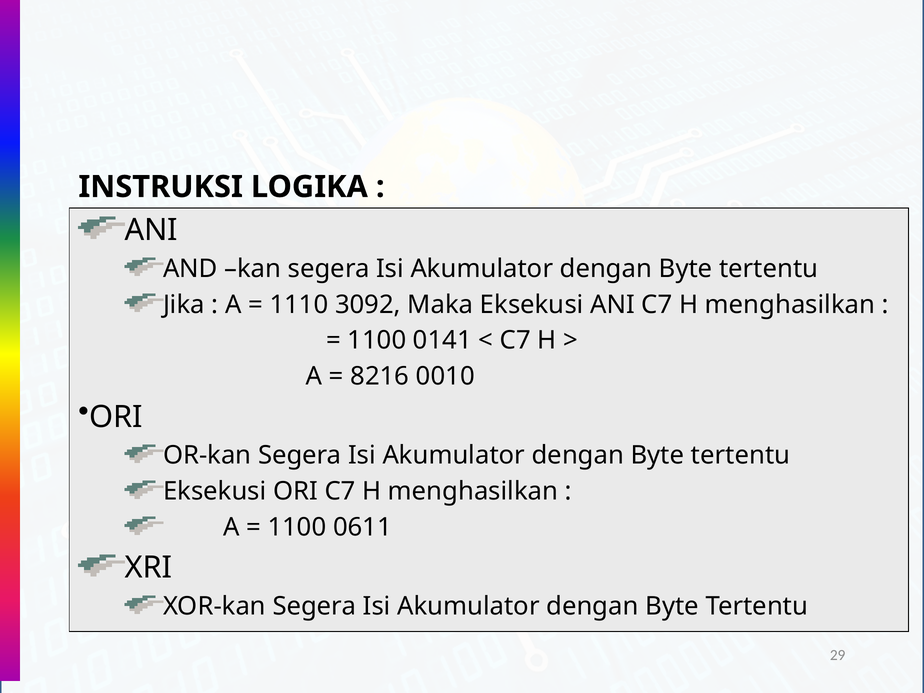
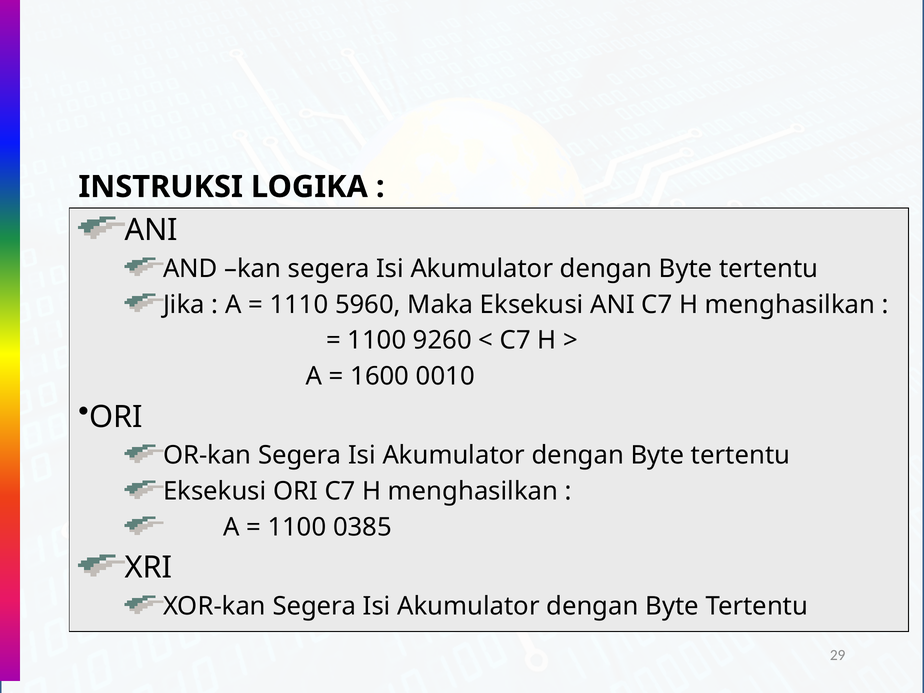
3092: 3092 -> 5960 (368, 305)
0141: 0141 -> 9260 (442, 340)
8216: 8216 -> 1600 (380, 376)
0611: 0611 -> 0385 (362, 527)
